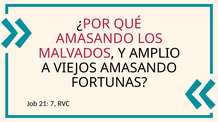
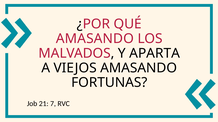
AMPLIO: AMPLIO -> APARTA (155, 54)
